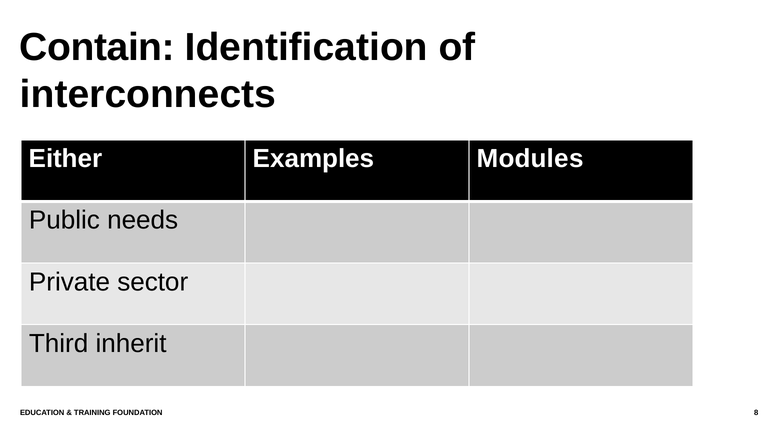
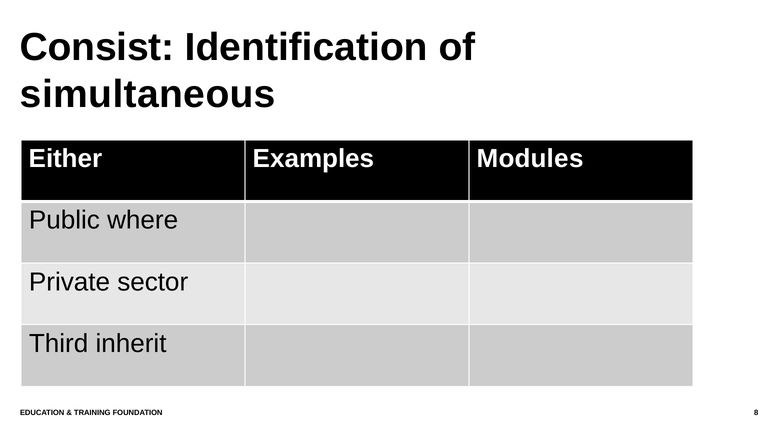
Contain: Contain -> Consist (97, 48)
interconnects: interconnects -> simultaneous (148, 94)
needs: needs -> where (143, 220)
